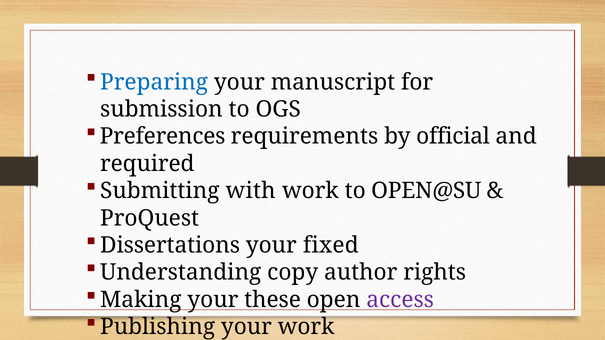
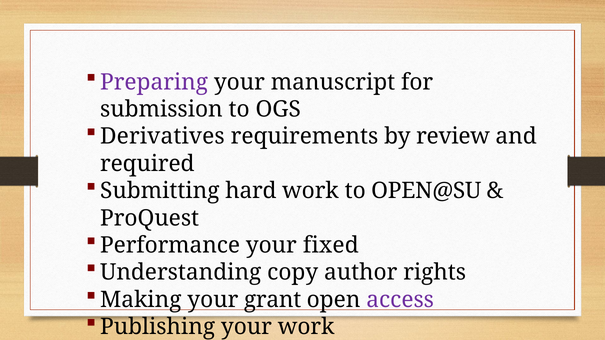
Preparing colour: blue -> purple (154, 82)
Preferences: Preferences -> Derivatives (162, 137)
official: official -> review (453, 137)
with: with -> hard (251, 191)
Dissertations: Dissertations -> Performance (170, 246)
these: these -> grant (273, 300)
